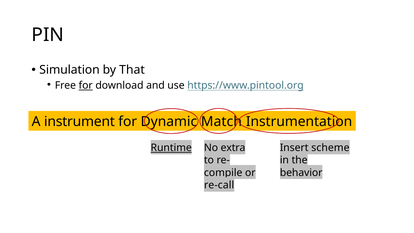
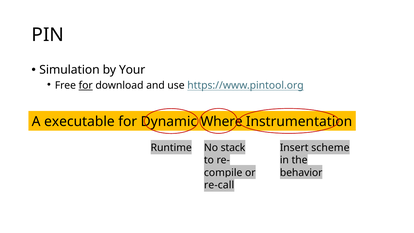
That: That -> Your (132, 70)
instrument: instrument -> executable (79, 122)
Match: Match -> Where (222, 122)
Runtime underline: present -> none (171, 148)
extra: extra -> stack (233, 148)
